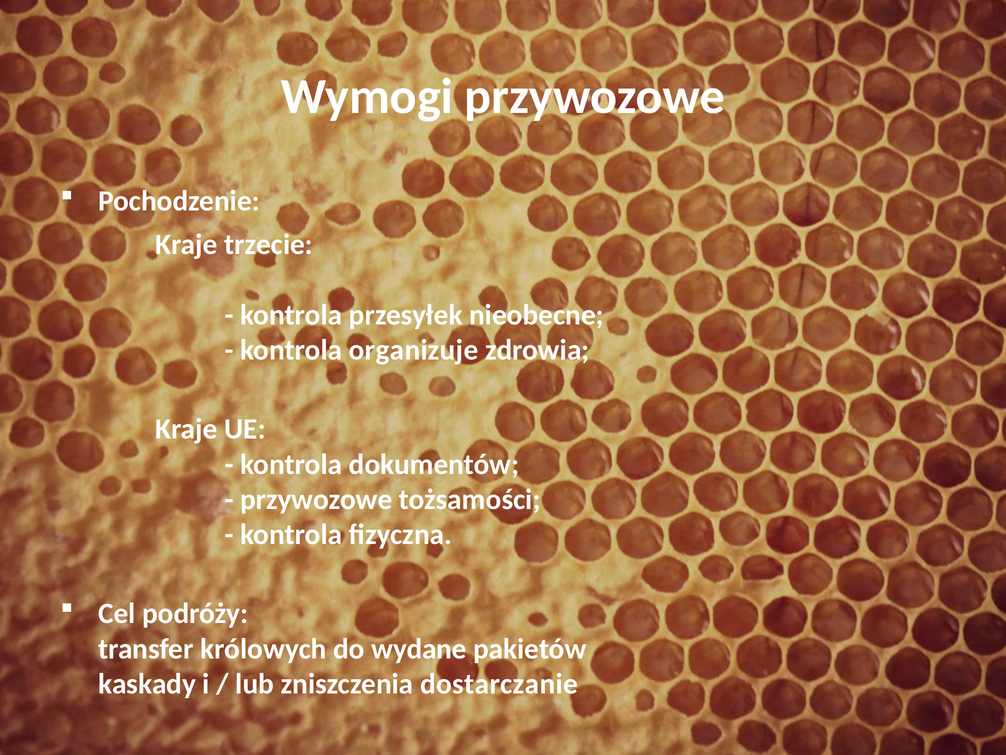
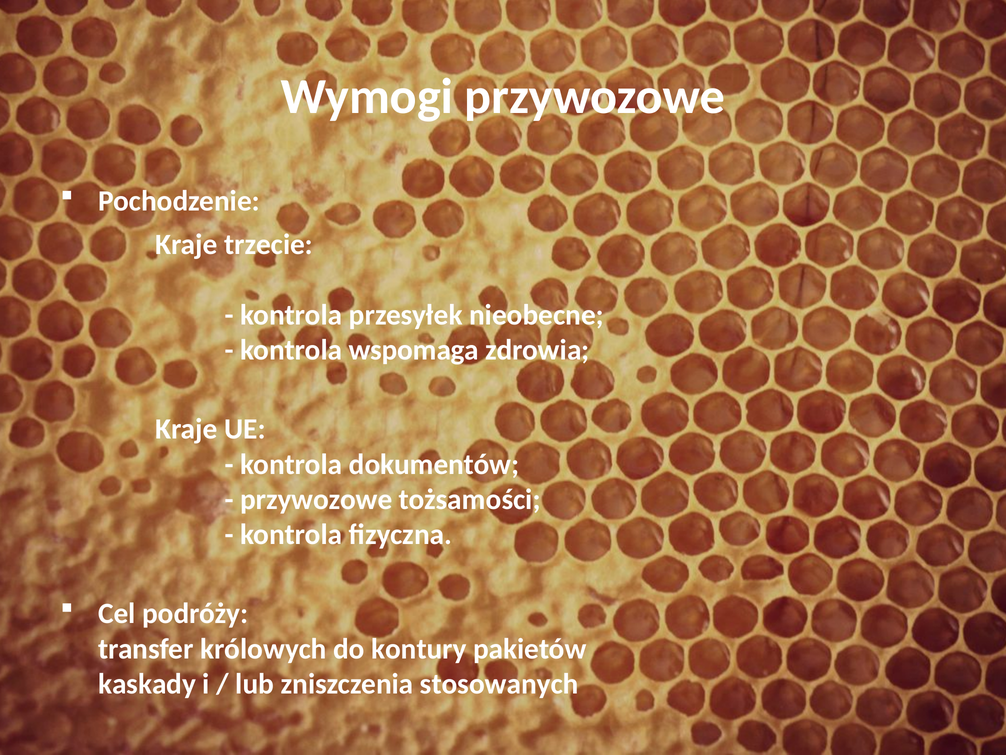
organizuje: organizuje -> wspomaga (414, 350)
wydane: wydane -> kontury (419, 648)
dostarczanie: dostarczanie -> stosowanych (499, 684)
